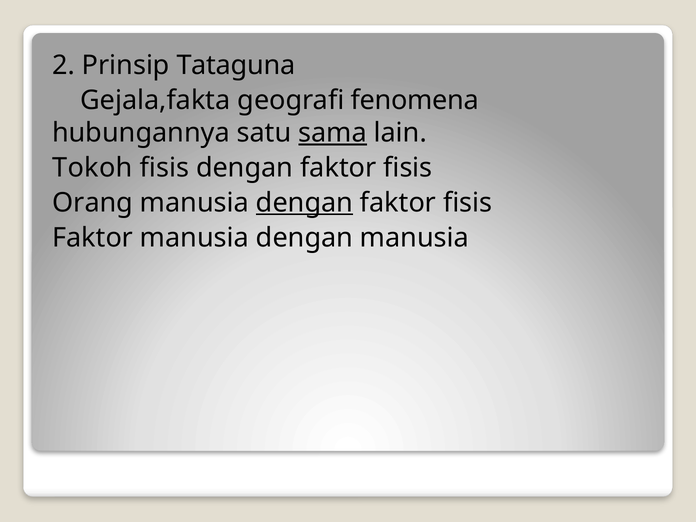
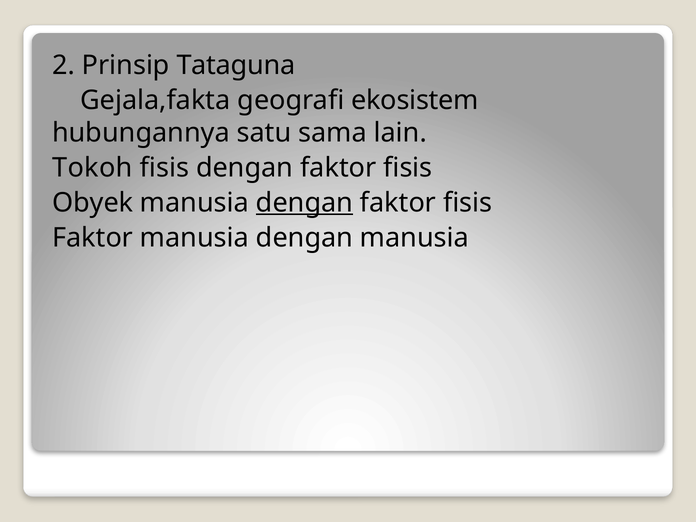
fenomena: fenomena -> ekosistem (415, 100)
sama underline: present -> none (333, 133)
Orang: Orang -> Obyek (93, 203)
